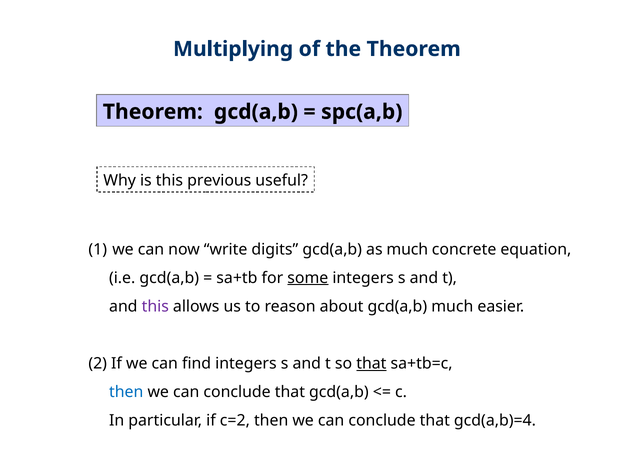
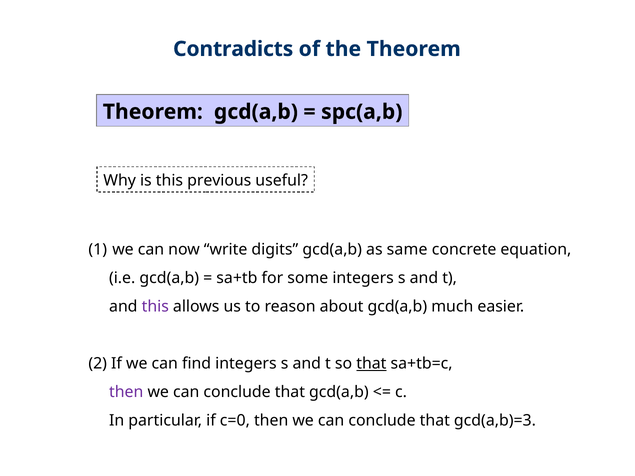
Multiplying: Multiplying -> Contradicts (233, 49)
as much: much -> same (407, 249)
some underline: present -> none (308, 278)
then colour: blue -> purple (126, 392)
c=2: c=2 -> c=0 (235, 421)
gcd(a,b)=4: gcd(a,b)=4 -> gcd(a,b)=3 (495, 421)
